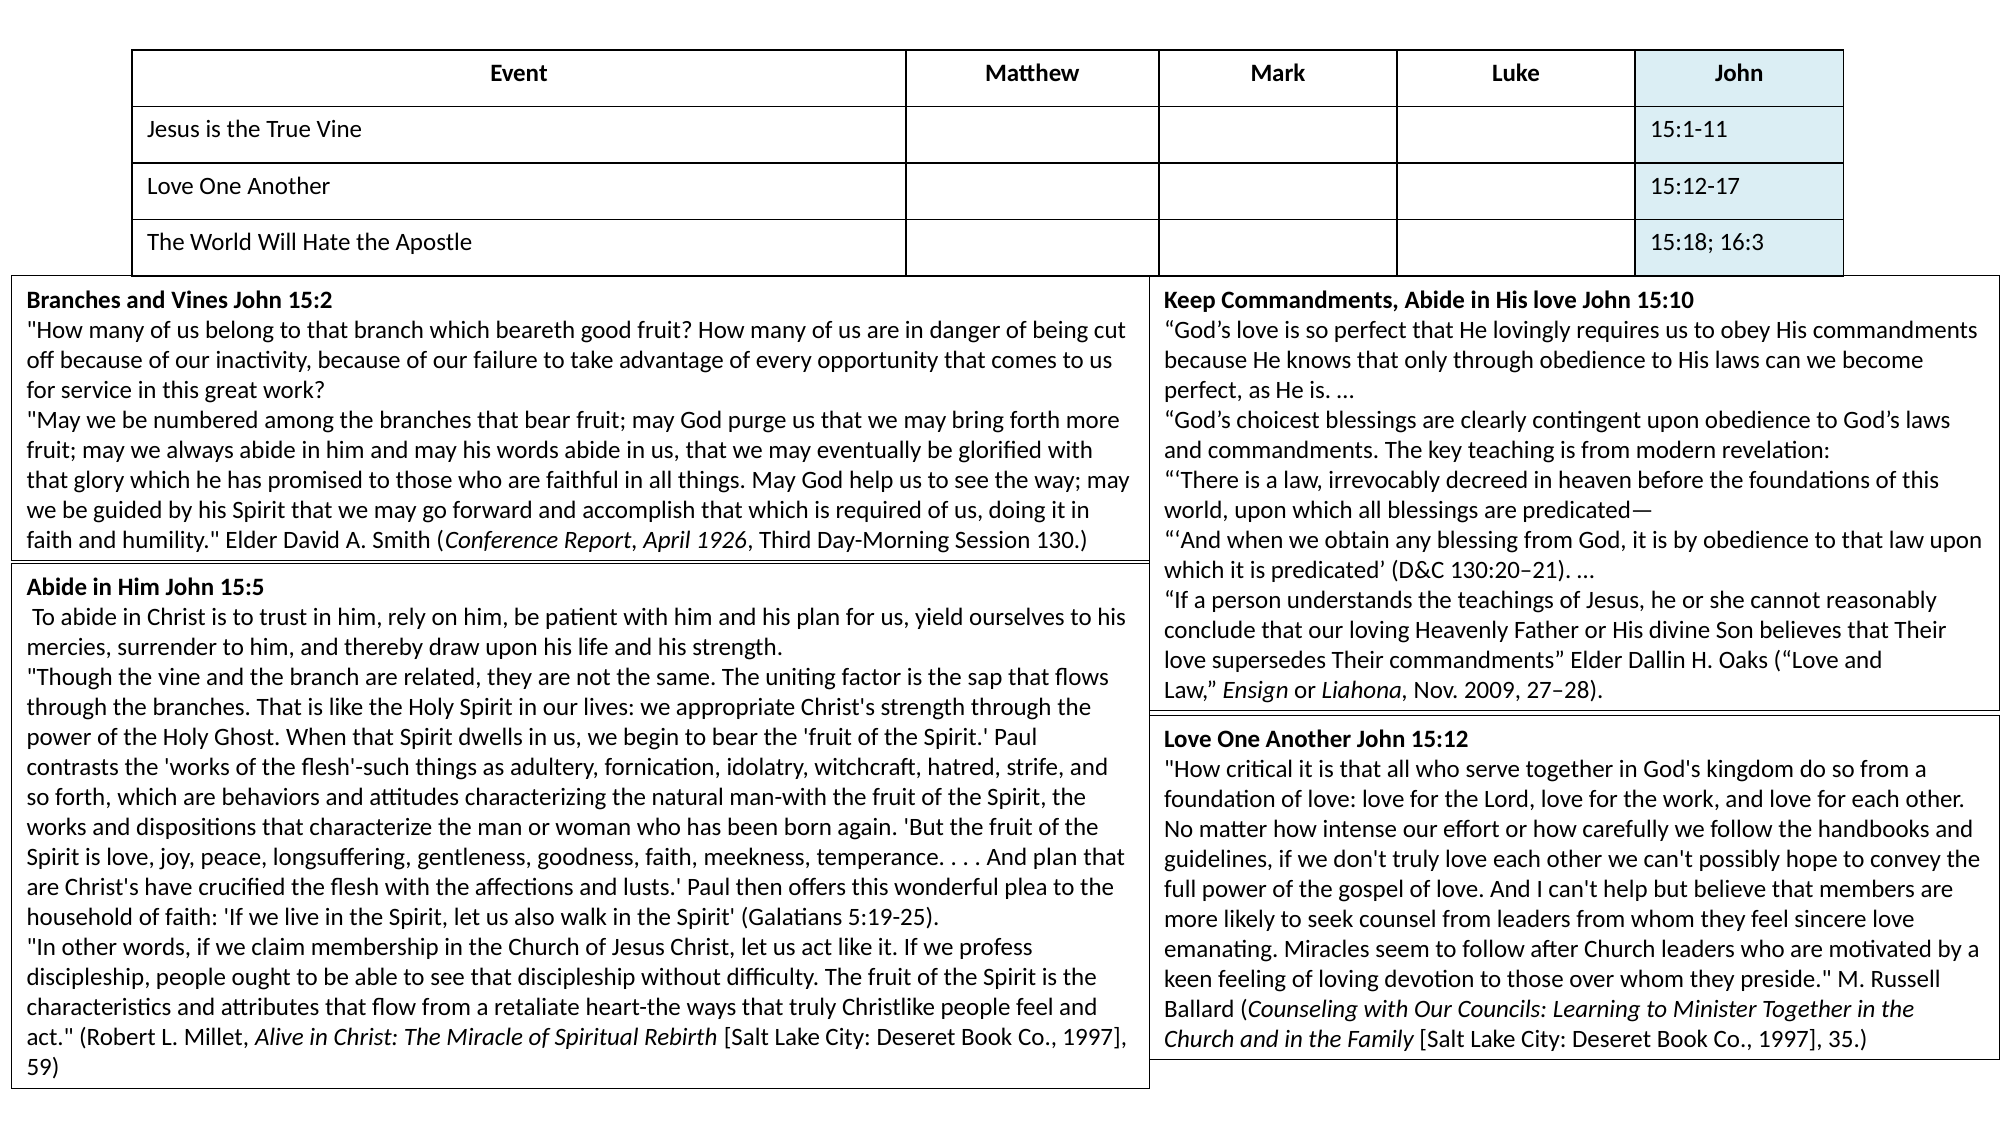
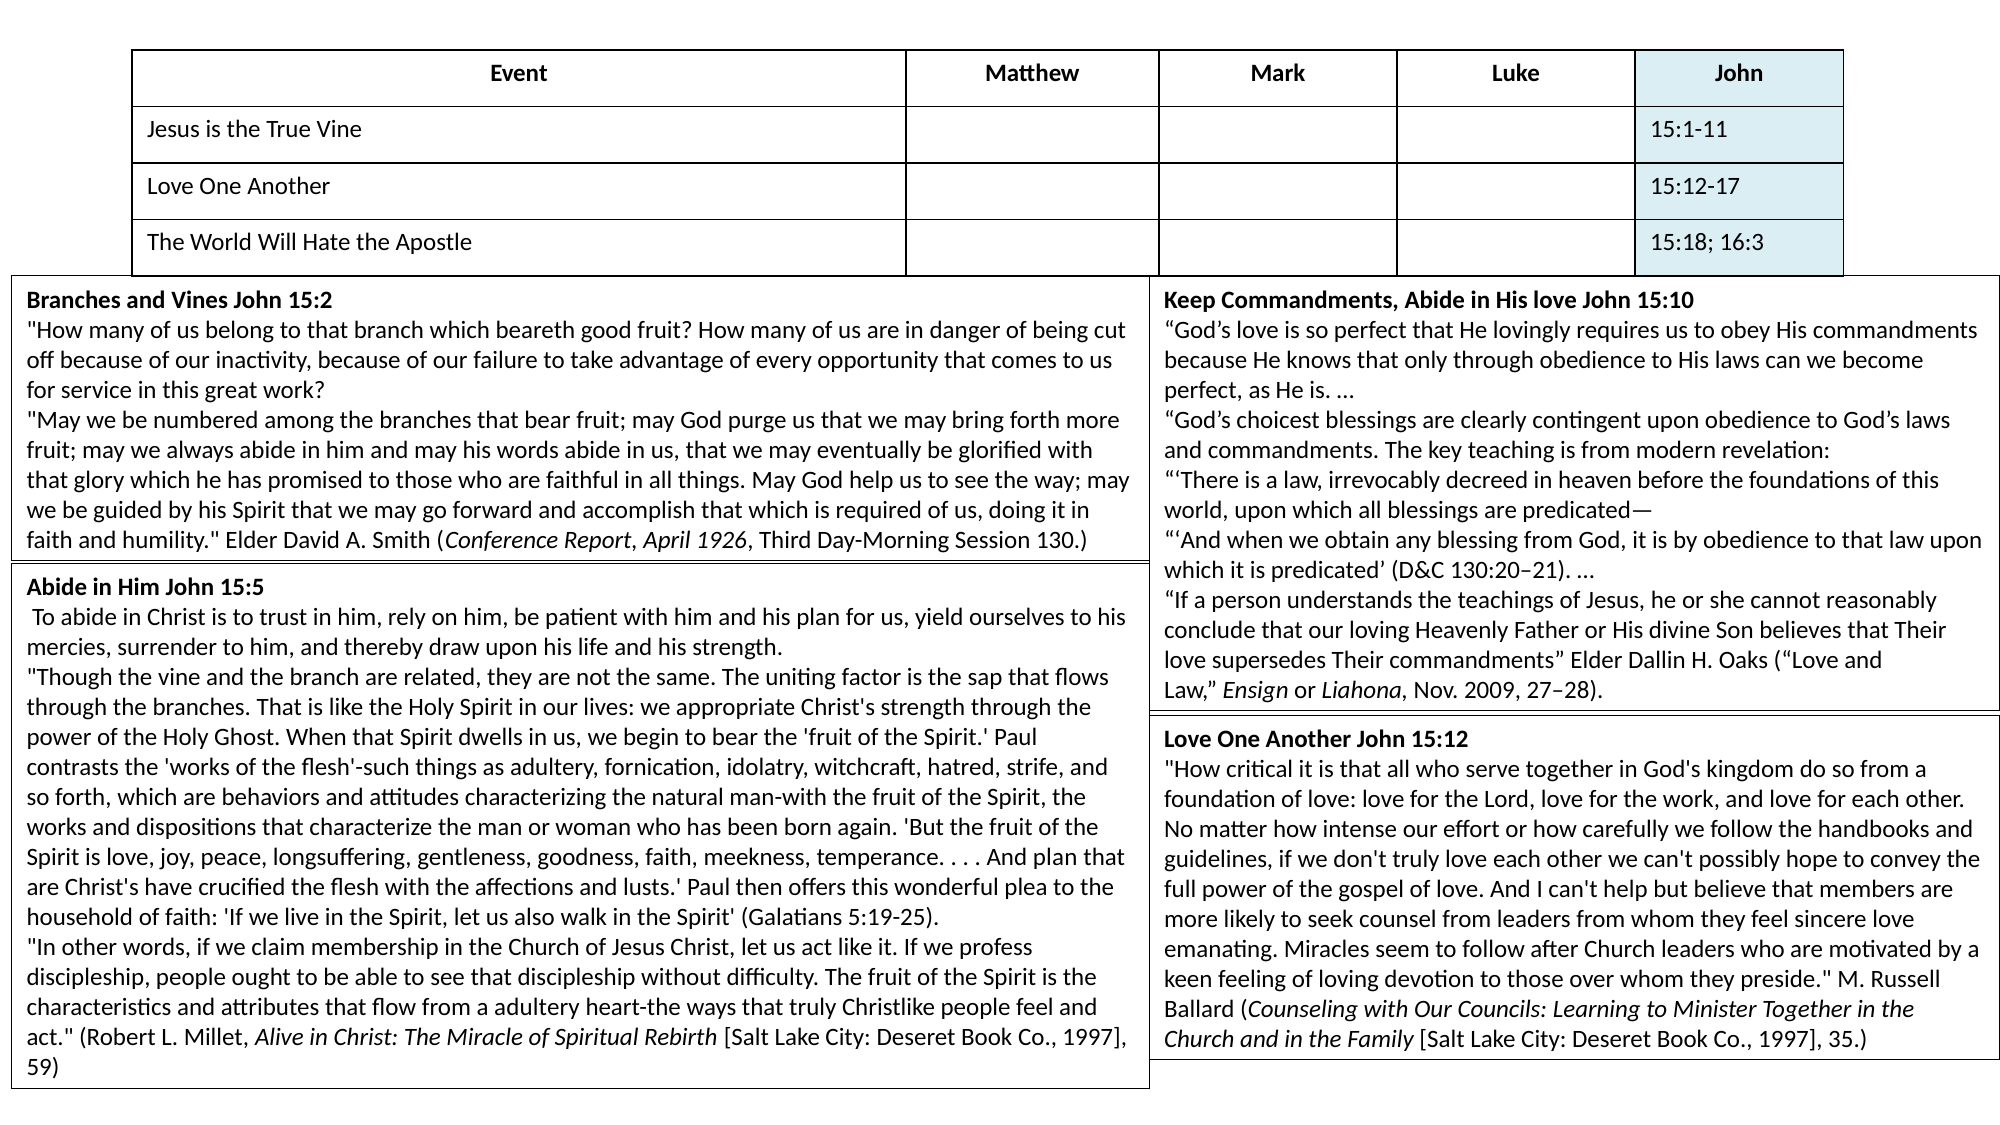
a retaliate: retaliate -> adultery (537, 1008)
